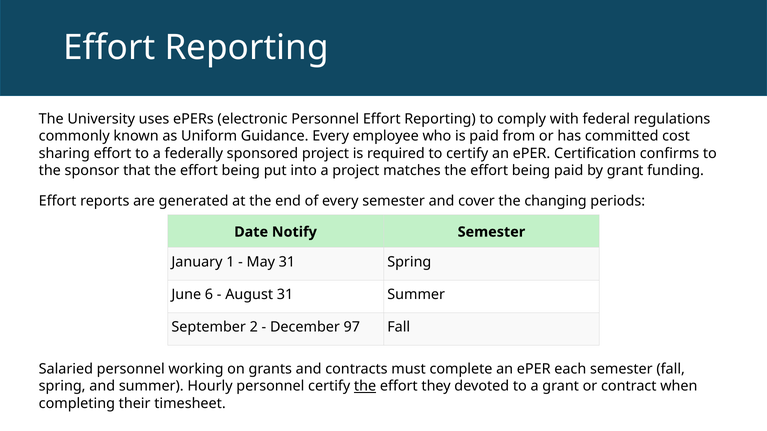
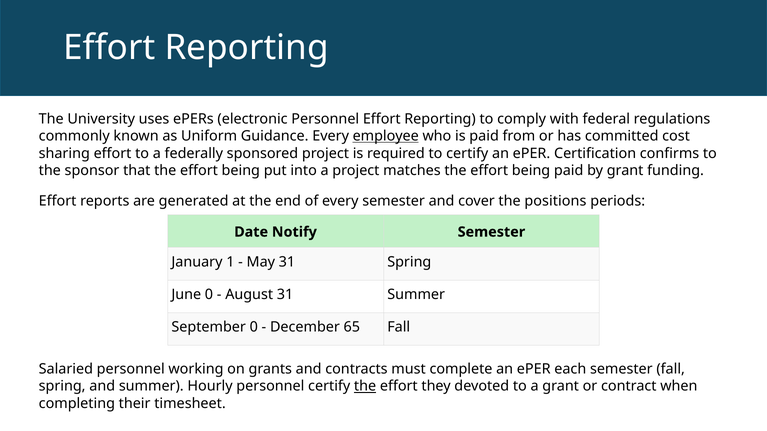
employee underline: none -> present (386, 136)
changing: changing -> positions (555, 201)
June 6: 6 -> 0 (209, 295)
September 2: 2 -> 0 (254, 327)
97: 97 -> 65 (352, 327)
